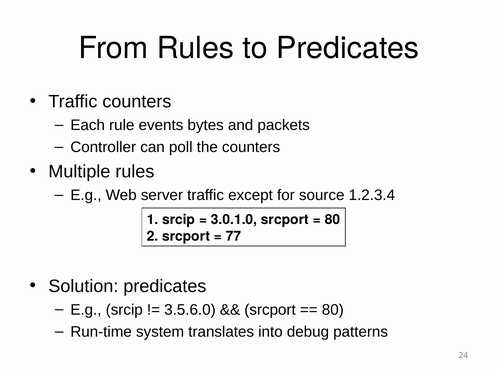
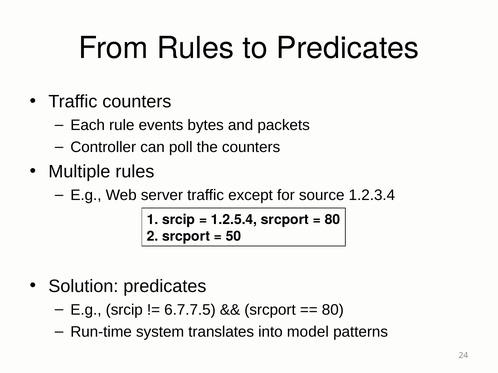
3.0.1.0: 3.0.1.0 -> 1.2.5.4 (234, 220)
77: 77 -> 50 (234, 237)
3.5.6.0: 3.5.6.0 -> 6.7.7.5 (190, 310)
debug: debug -> model (308, 332)
